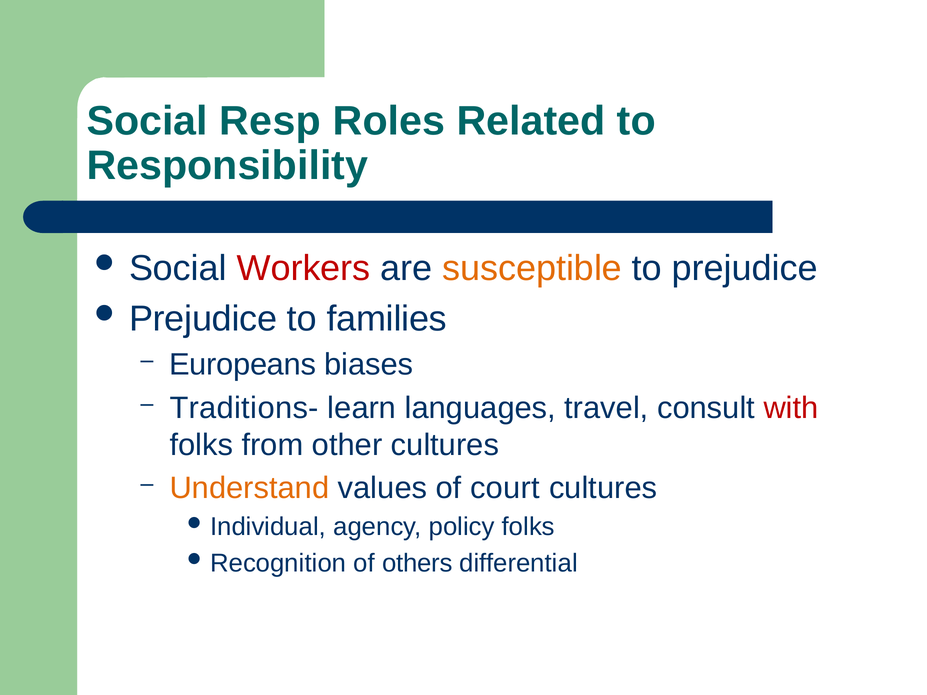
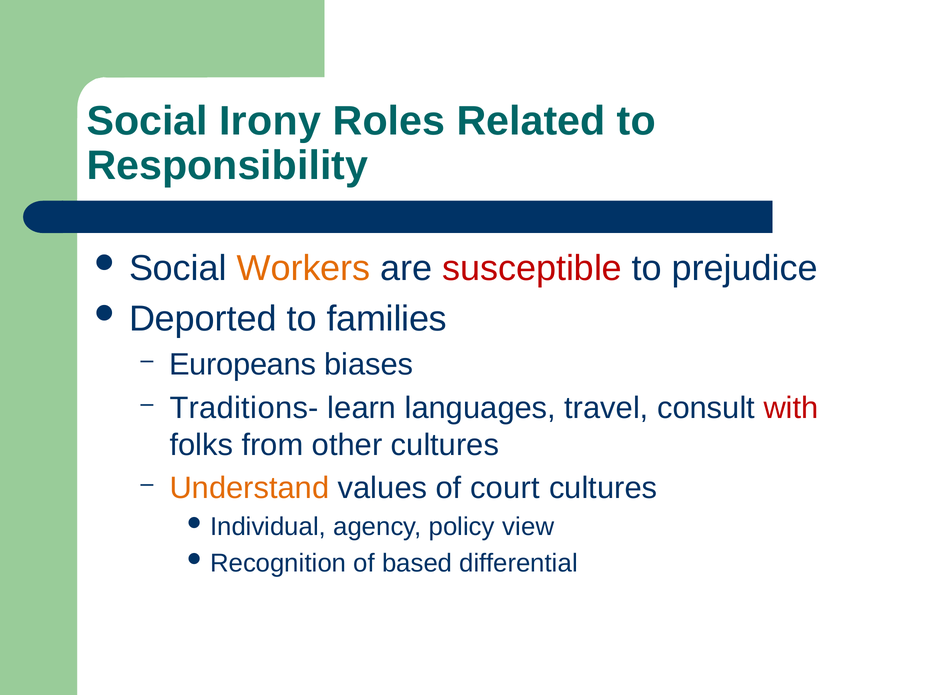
Resp: Resp -> Irony (270, 121)
Workers colour: red -> orange (304, 268)
susceptible colour: orange -> red (532, 268)
Prejudice: Prejudice -> Deported (203, 319)
policy folks: folks -> view (528, 527)
others: others -> based (417, 563)
